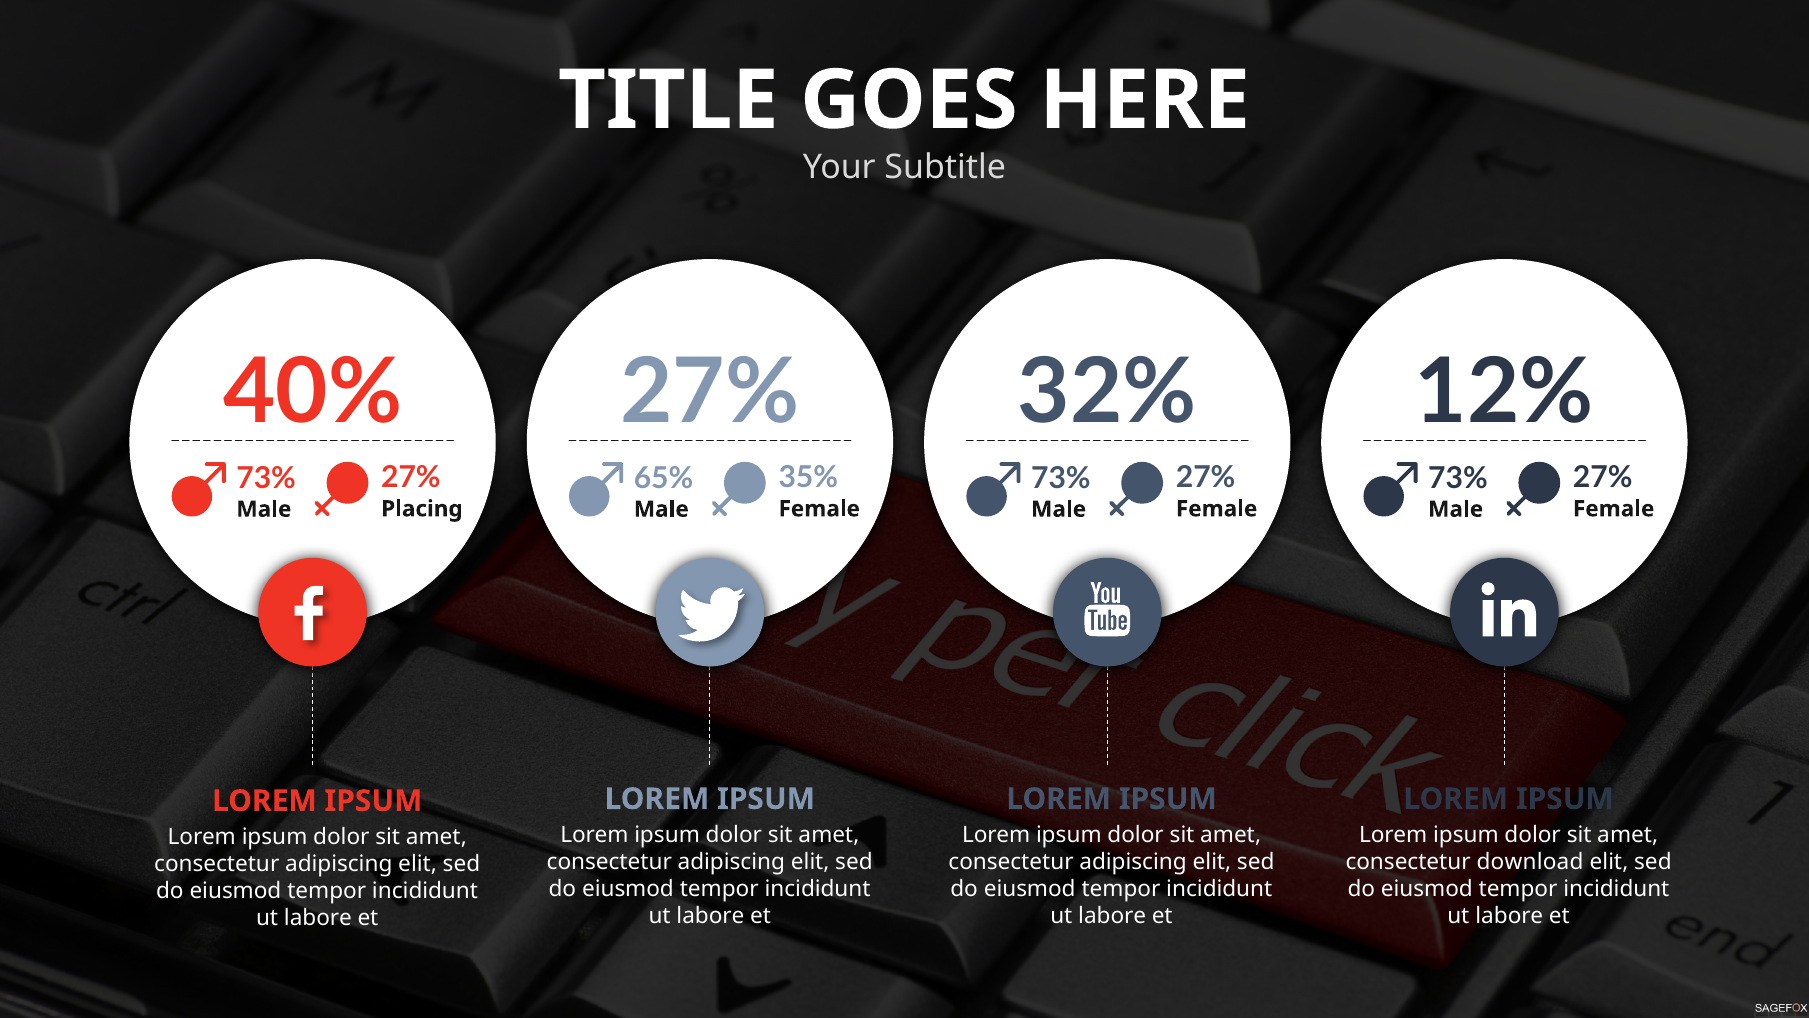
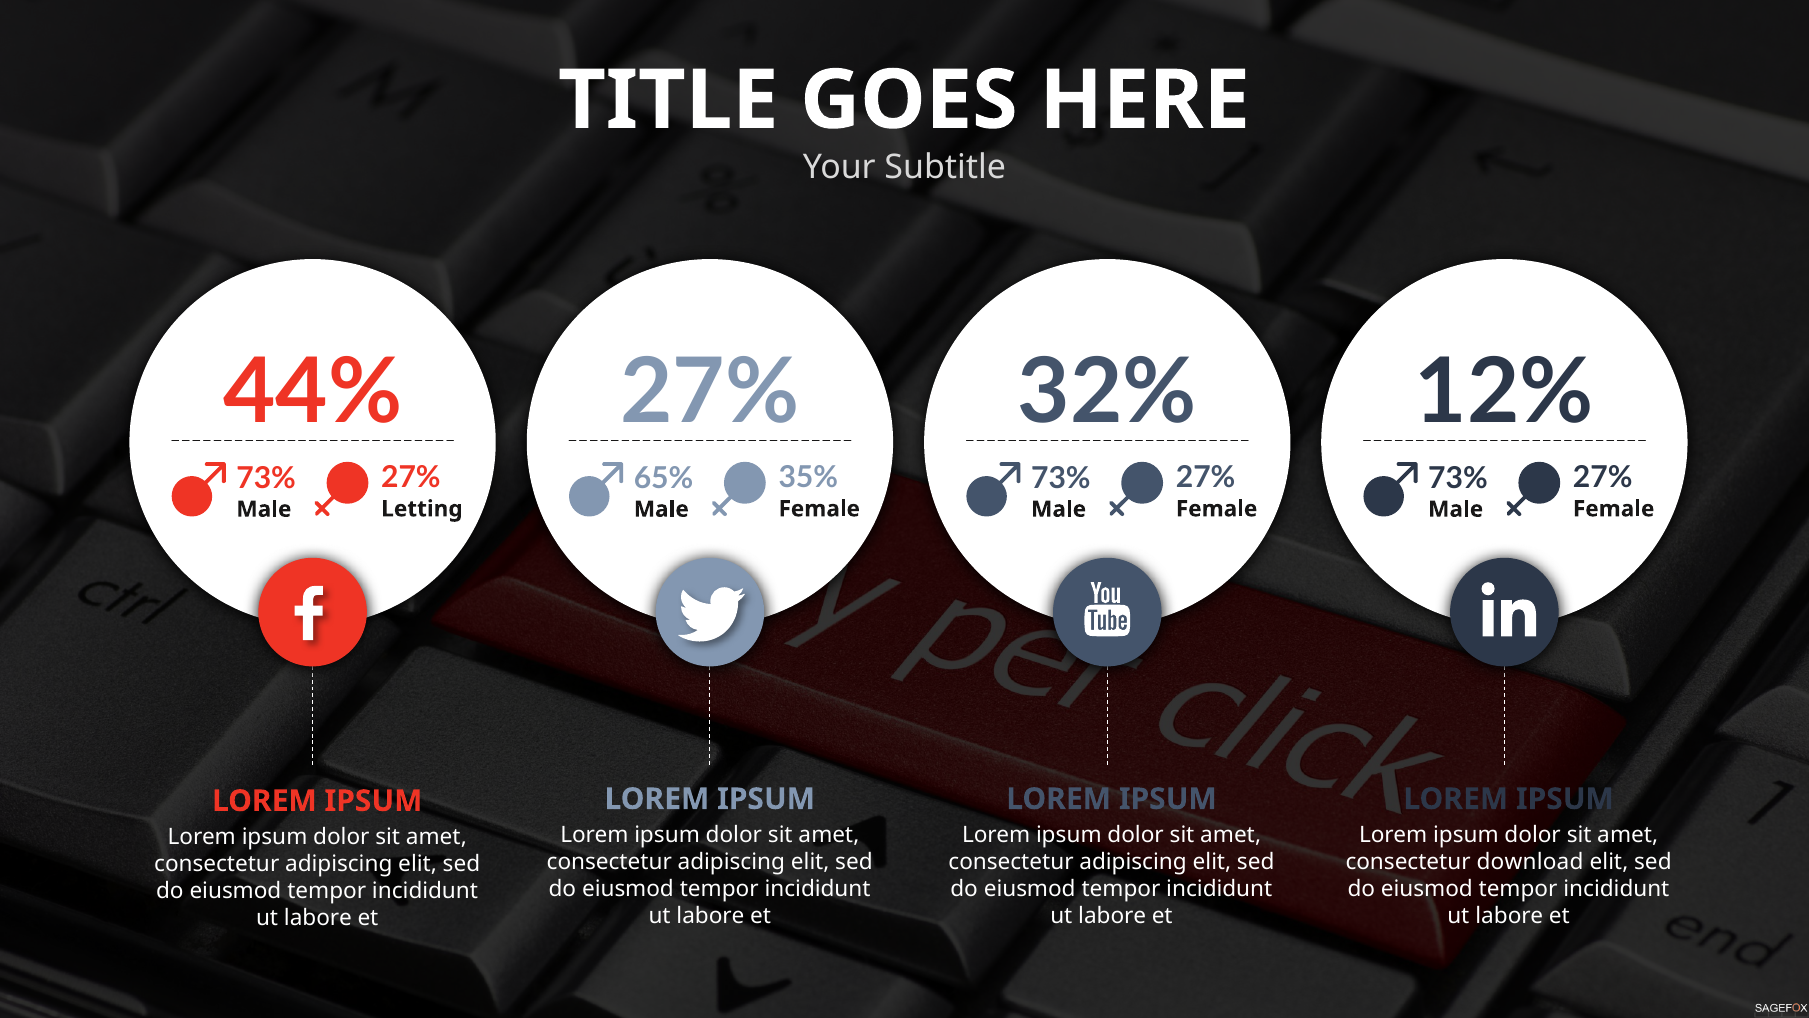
40%: 40% -> 44% (313, 393)
Placing: Placing -> Letting (422, 509)
